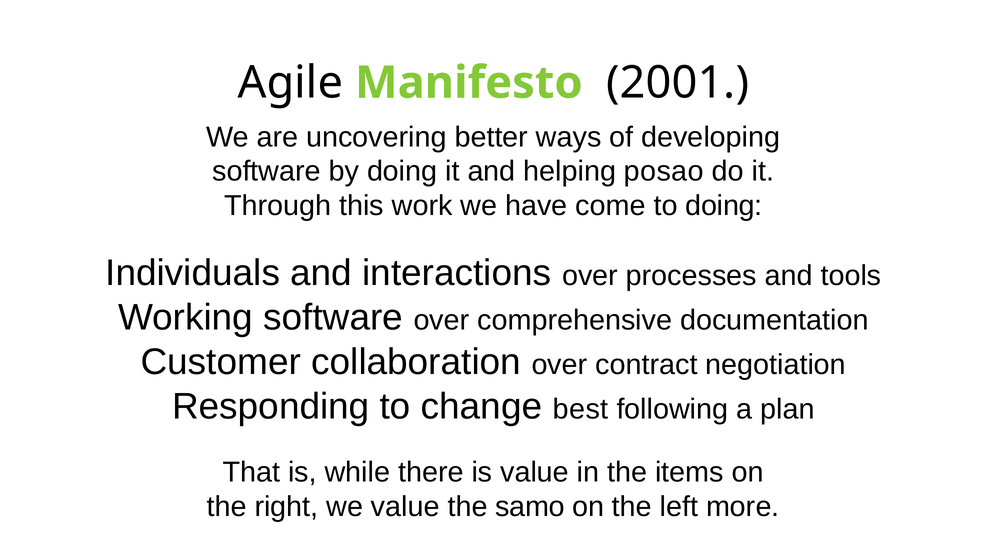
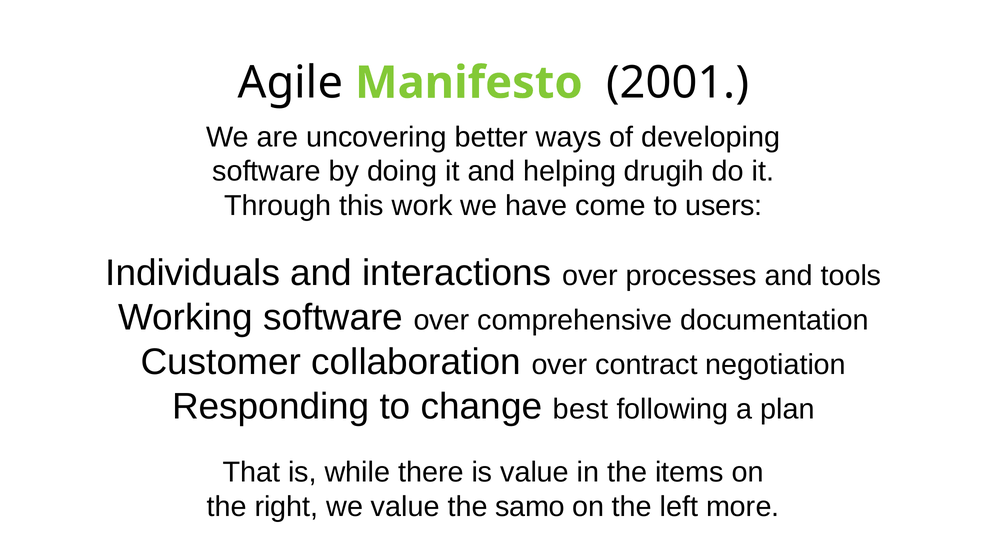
posao: posao -> drugih (664, 172)
to doing: doing -> users (724, 206)
